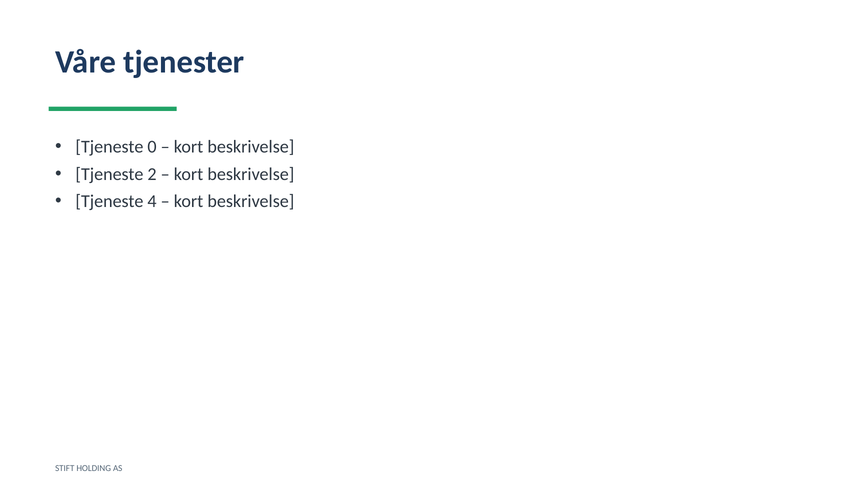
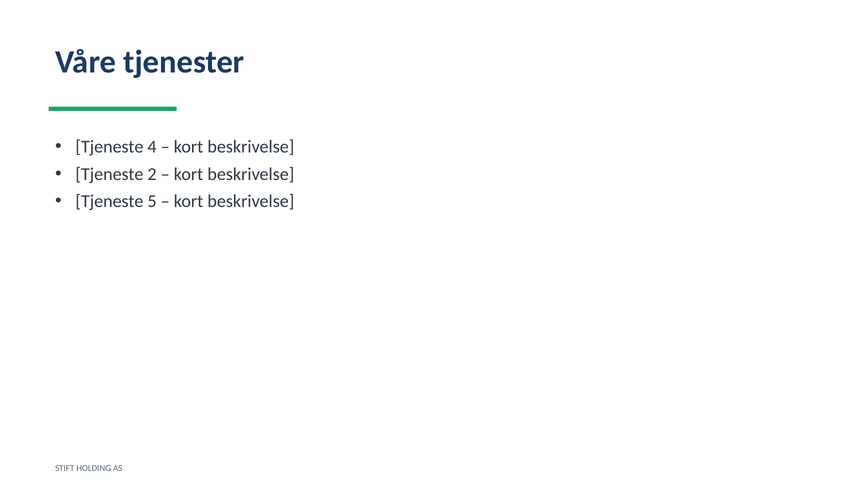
0: 0 -> 4 (152, 147)
4: 4 -> 5 (152, 201)
